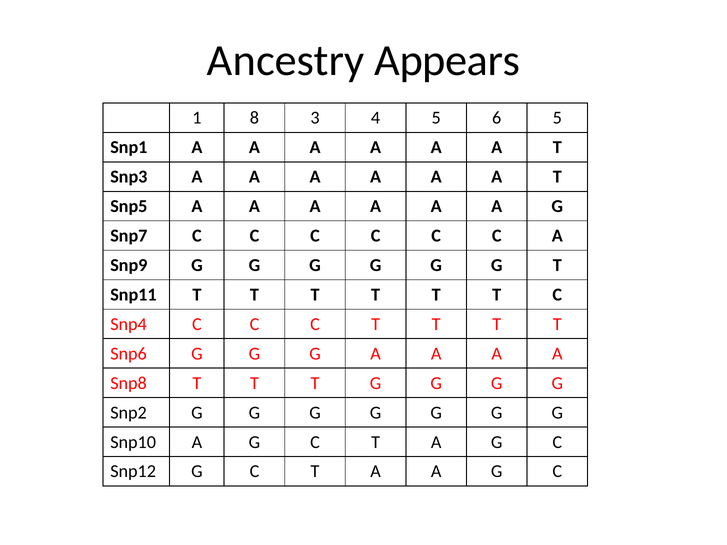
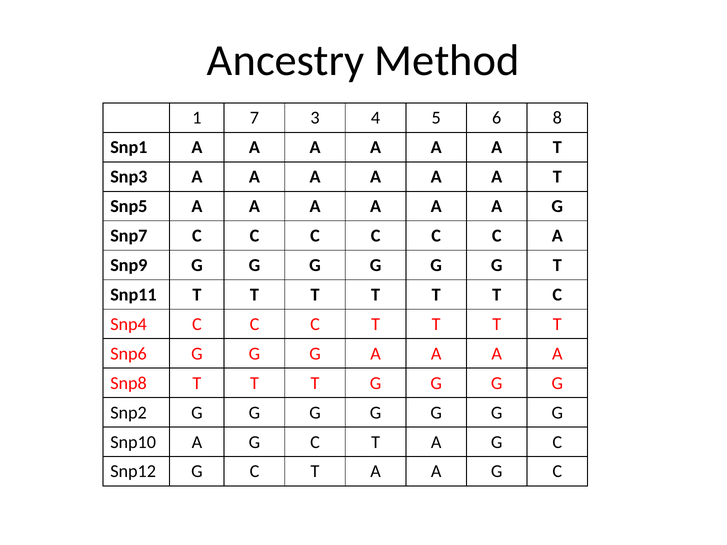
Appears: Appears -> Method (447, 61)
8: 8 -> 7 (254, 118)
6 5: 5 -> 8 (557, 118)
